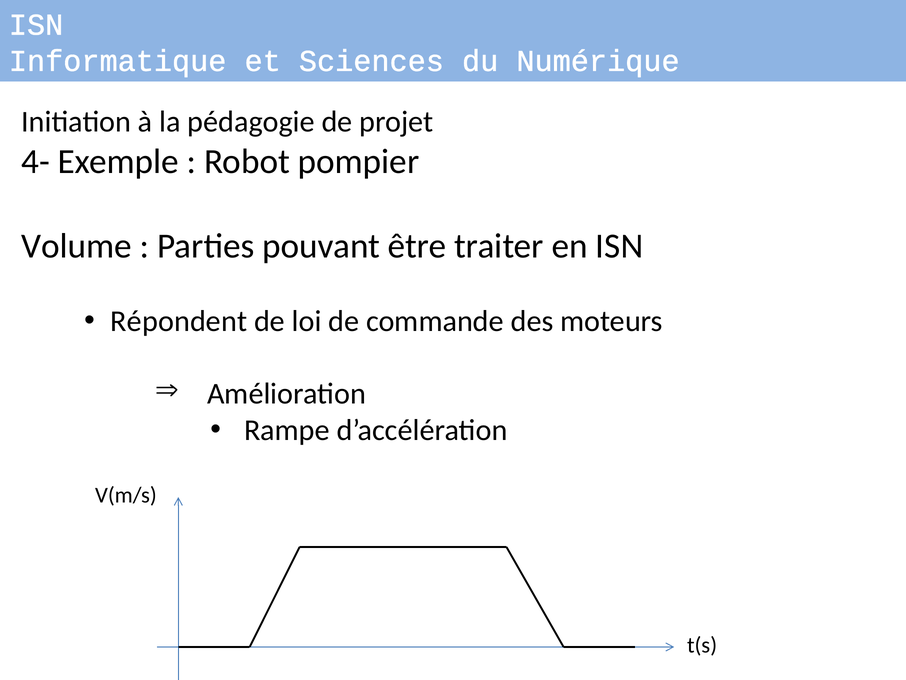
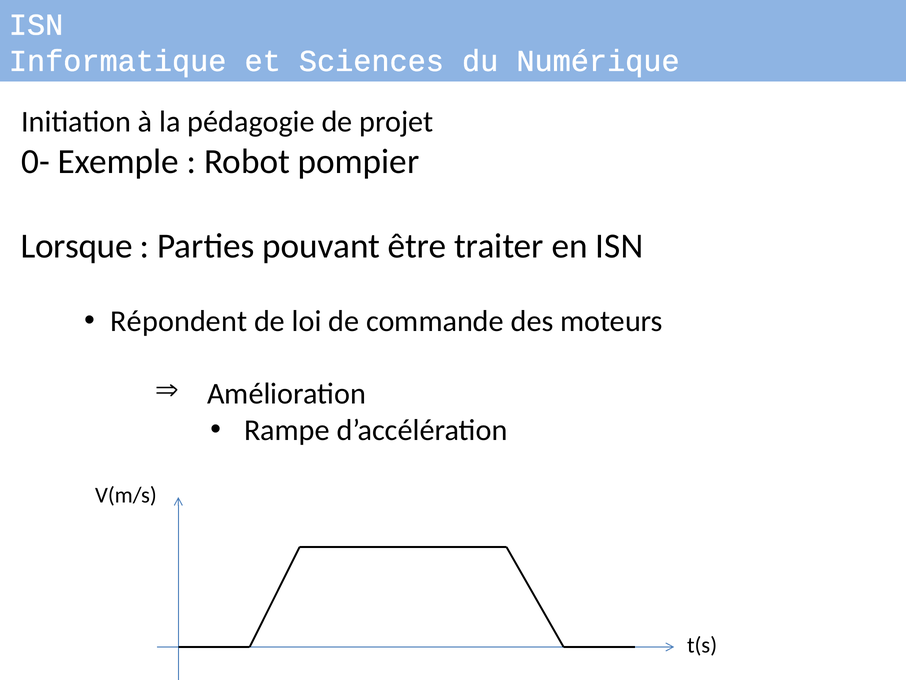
4-: 4- -> 0- (36, 161)
Volume: Volume -> Lorsque (77, 246)
